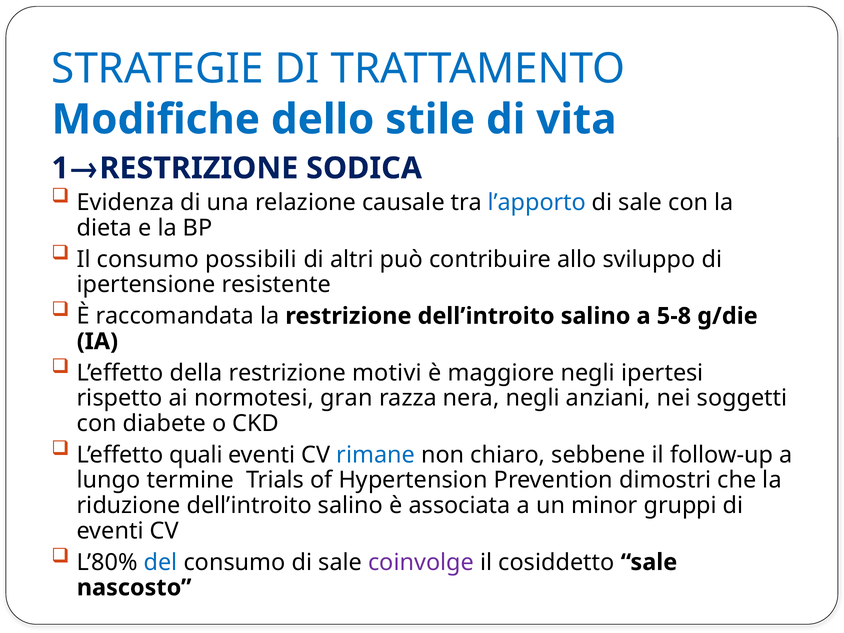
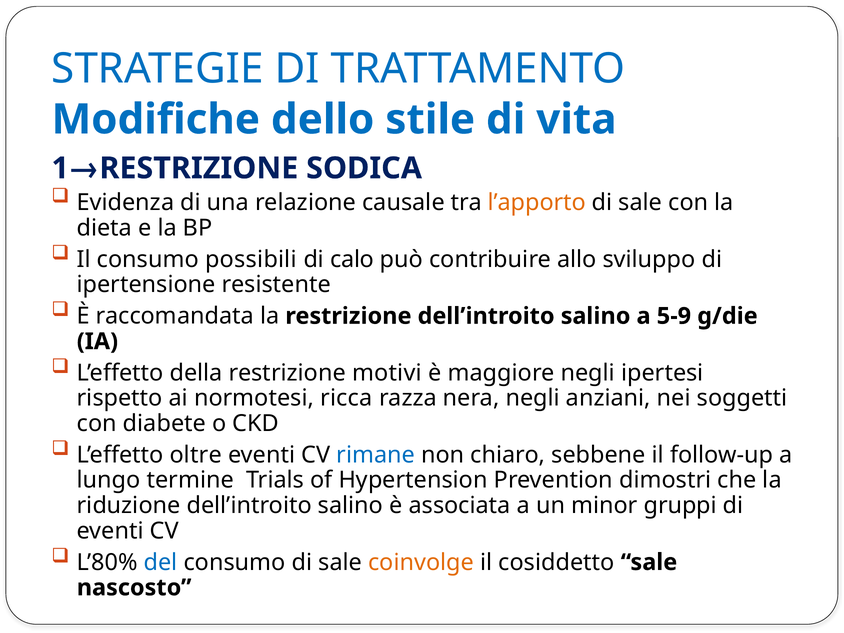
l’apporto colour: blue -> orange (537, 203)
altri: altri -> calo (352, 259)
5-8: 5-8 -> 5-9 (674, 316)
gran: gran -> ricca (346, 398)
quali: quali -> oltre (196, 455)
coinvolge colour: purple -> orange (421, 562)
